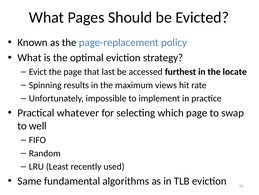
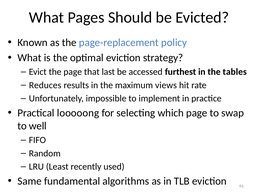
locate: locate -> tables (235, 72)
Spinning: Spinning -> Reduces (45, 85)
whatever: whatever -> looooong (78, 113)
